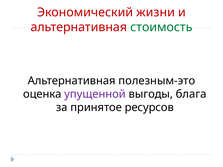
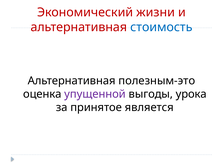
стоимость colour: green -> blue (161, 27)
блага: блага -> урока (191, 94)
ресурсов: ресурсов -> является (149, 108)
